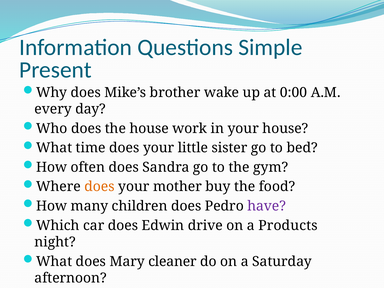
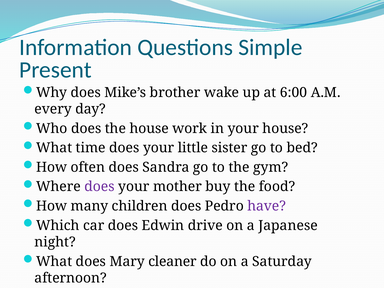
0:00: 0:00 -> 6:00 (294, 92)
does colour: orange -> purple (100, 187)
Products: Products -> Japanese (288, 225)
